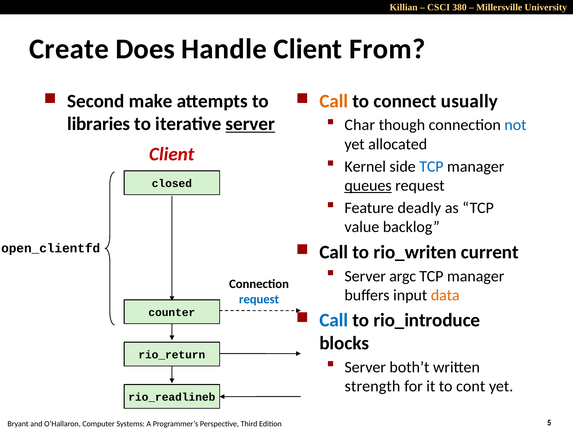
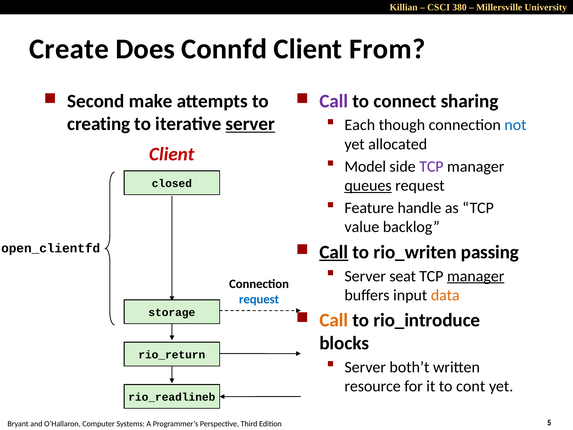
Handle: Handle -> Connfd (224, 49)
Call colour: orange -> purple (334, 101)
usually: usually -> sharing (470, 101)
Char: Char -> Each (360, 125)
libraries: libraries -> creating (99, 124)
Kernel: Kernel -> Model (365, 166)
TCP colour: blue -> purple (431, 166)
deadly: deadly -> handle (419, 208)
Call underline: none -> present (334, 252)
current: current -> passing (490, 252)
argc: argc -> seat (403, 276)
manager underline: none -> present (476, 276)
counter: counter -> storage (172, 312)
Call colour: blue -> orange (334, 320)
strength: strength -> resource (373, 386)
